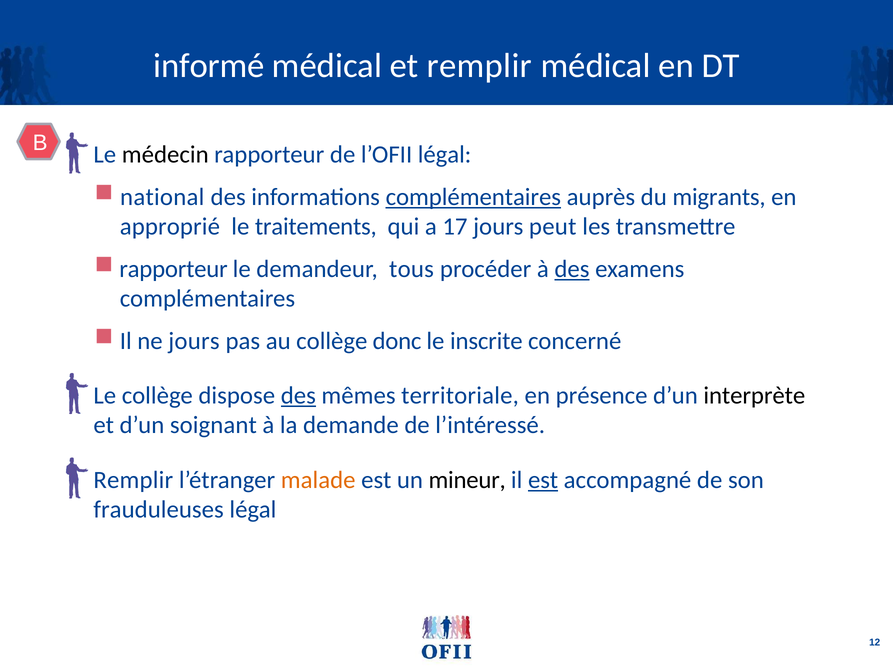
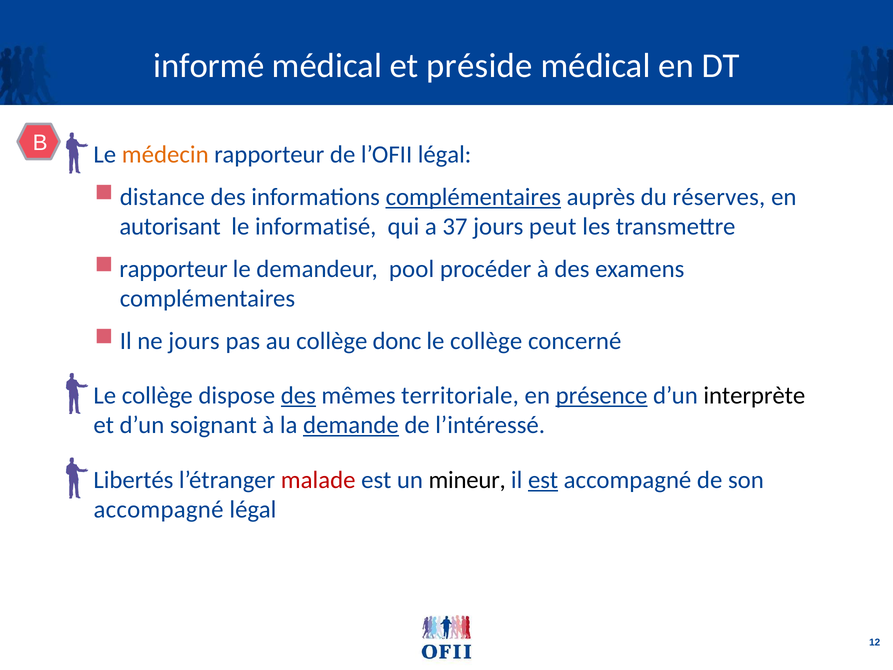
et remplir: remplir -> préside (479, 66)
médecin colour: black -> orange (165, 155)
national: national -> distance (162, 197)
migrants: migrants -> réserves (719, 197)
approprié: approprié -> autorisant (170, 227)
traitements: traitements -> informatisé (316, 227)
17: 17 -> 37 (455, 227)
tous: tous -> pool (412, 269)
des underline: present -> none (572, 269)
inscrite: inscrite -> collège (486, 341)
présence underline: none -> present (602, 395)
demande underline: none -> present (351, 425)
Remplir: Remplir -> Libertés (133, 480)
malade colour: orange -> red (318, 480)
frauduleuses: frauduleuses -> accompagné (159, 510)
